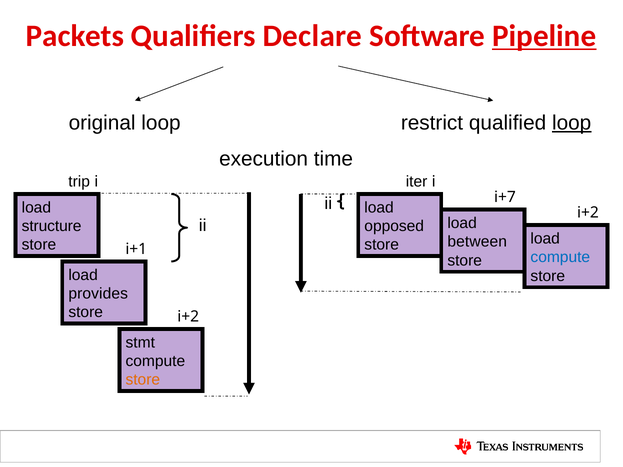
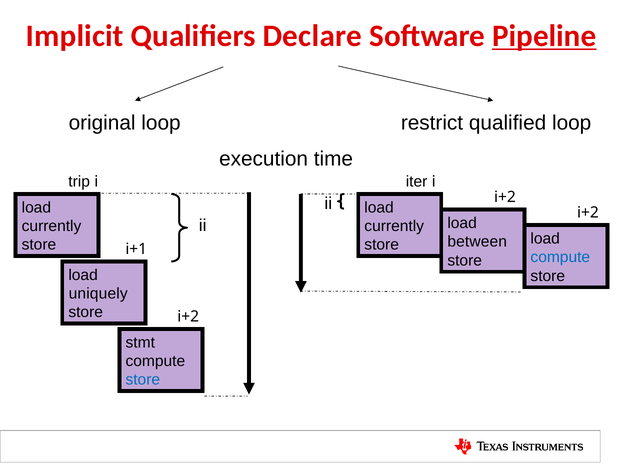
Packets: Packets -> Implicit (75, 36)
loop underline: present -> none (572, 123)
i+7: i+7 -> i+2 (505, 197)
structure: structure -> currently (52, 226)
opposed: opposed -> currently (394, 226)
provides: provides -> uniquely (98, 294)
store colour: orange -> blue (143, 380)
